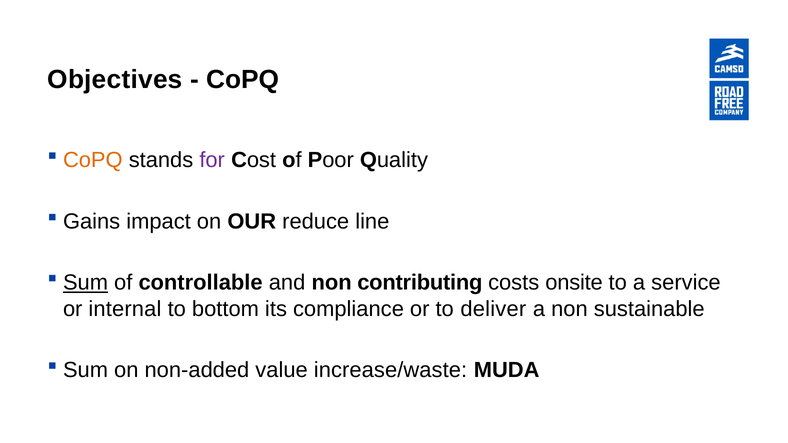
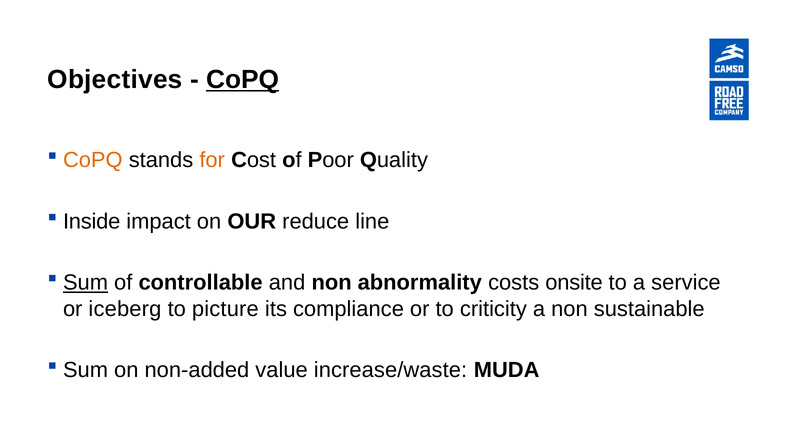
CoPQ underline: none -> present (243, 80)
for colour: purple -> orange (212, 160)
Gains: Gains -> Inside (92, 222)
contributing: contributing -> abnormality (420, 283)
internal: internal -> iceberg (125, 309)
bottom: bottom -> picture (225, 309)
deliver: deliver -> criticity (493, 309)
